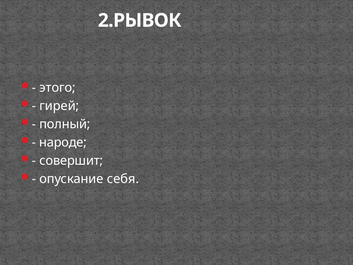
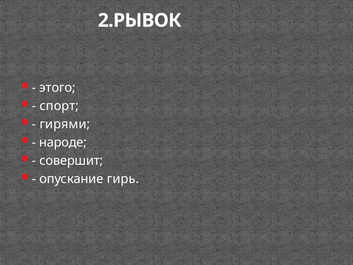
гирей: гирей -> спорт (59, 106)
полный: полный -> гирями (65, 124)
себя: себя -> гирь (123, 179)
